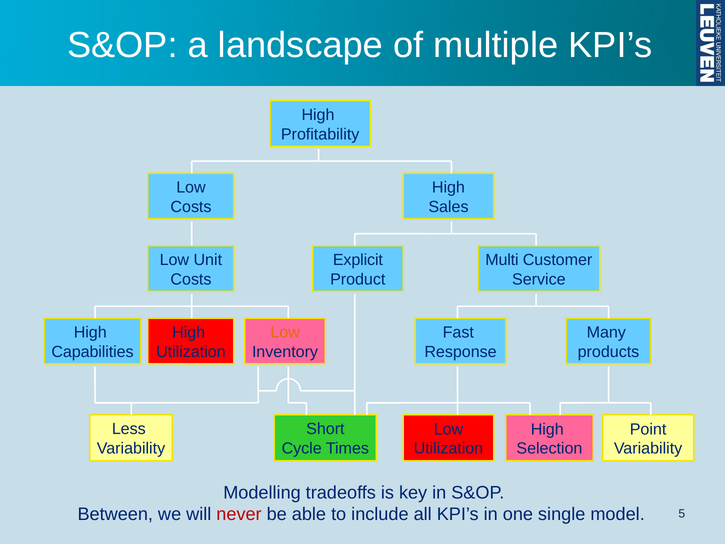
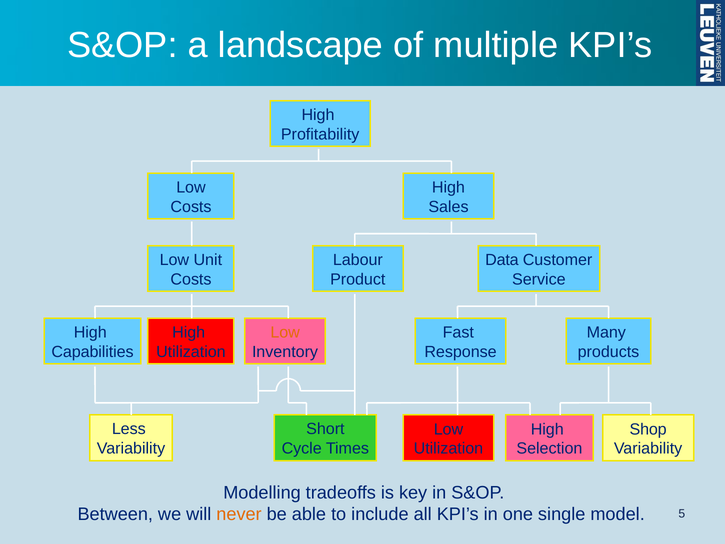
Multi: Multi -> Data (502, 260)
Explicit: Explicit -> Labour (358, 260)
Point: Point -> Shop (648, 429)
never colour: red -> orange (239, 514)
